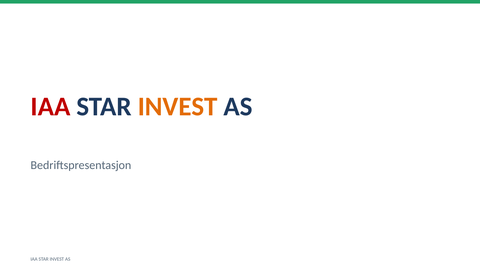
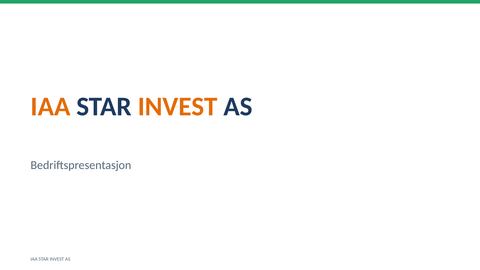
IAA colour: red -> orange (50, 106)
